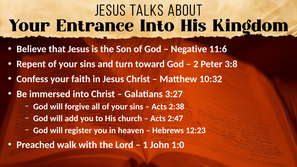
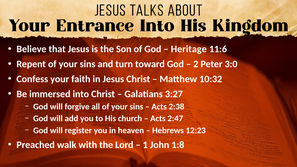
Negative: Negative -> Heritage (189, 49)
3:8: 3:8 -> 3:0 (231, 64)
1:0: 1:0 -> 1:8 (178, 145)
